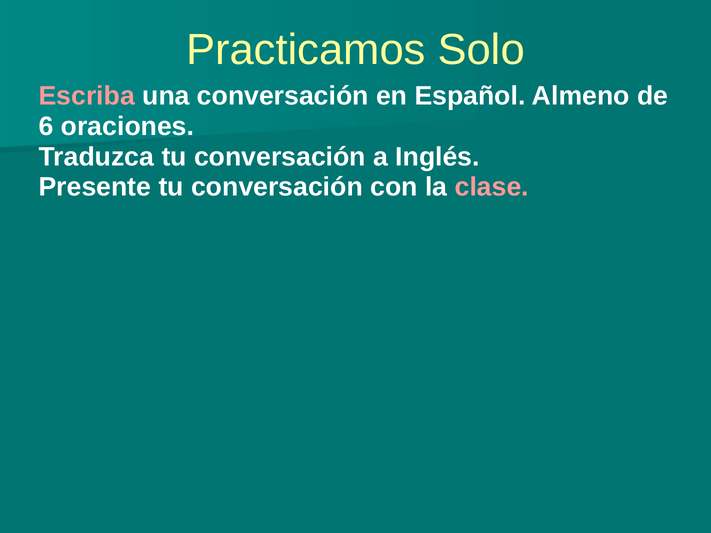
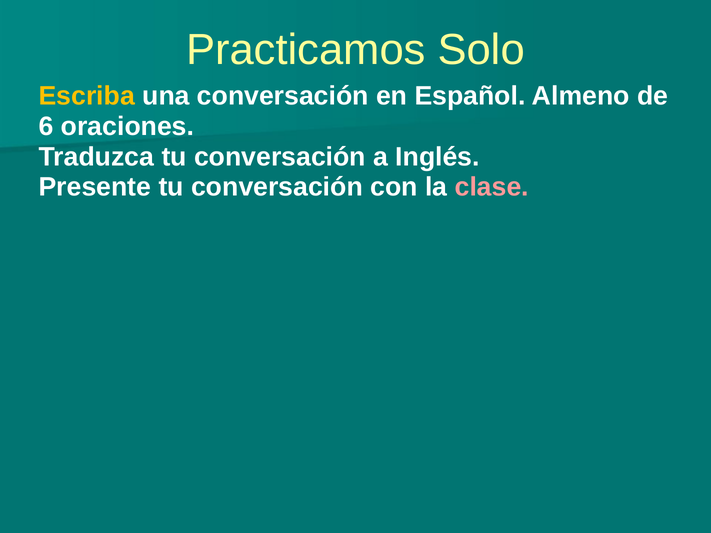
Escriba colour: pink -> yellow (87, 96)
